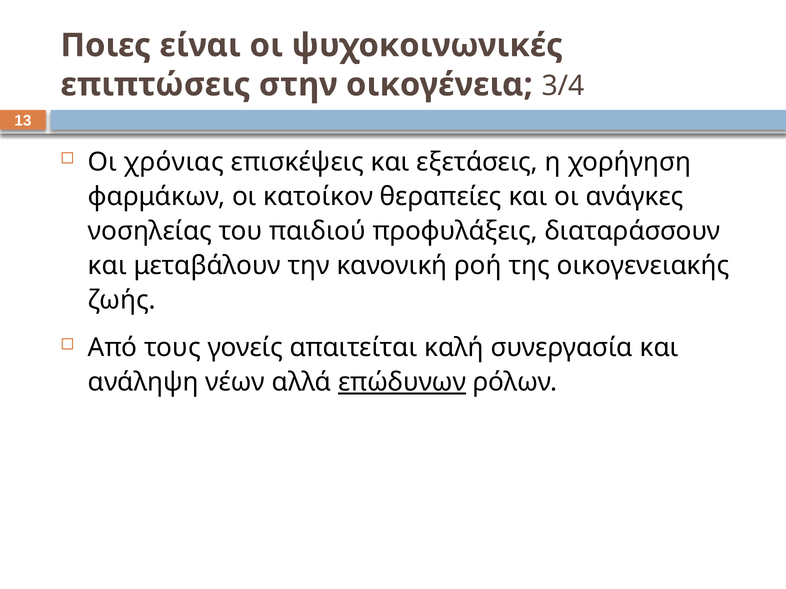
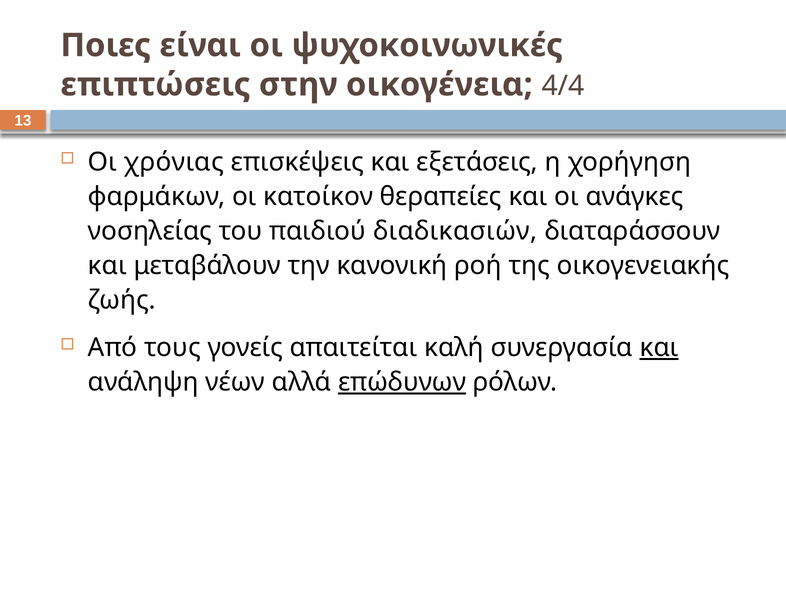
3/4: 3/4 -> 4/4 (563, 86)
προφυλάξεις: προφυλάξεις -> διαδικασιών (455, 231)
και underline: none -> present (659, 348)
